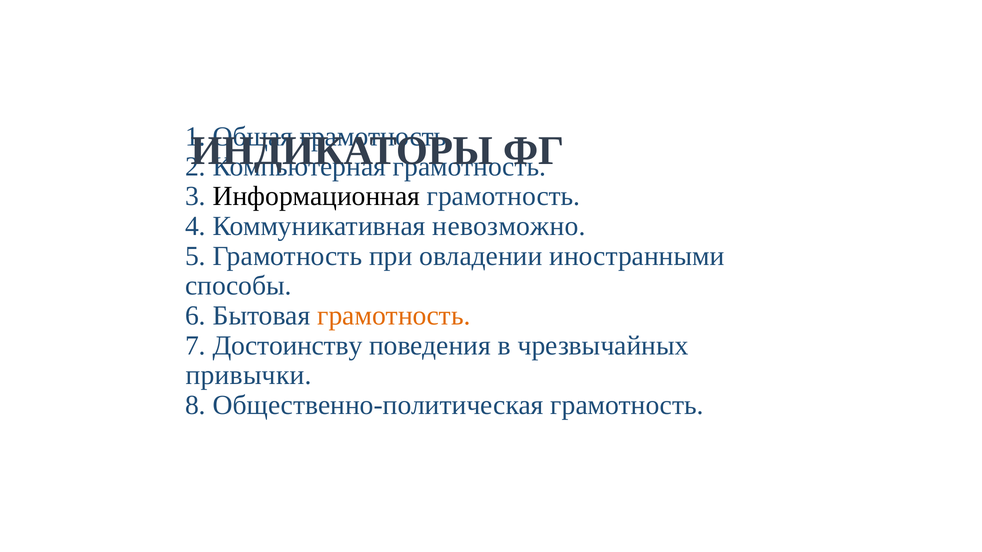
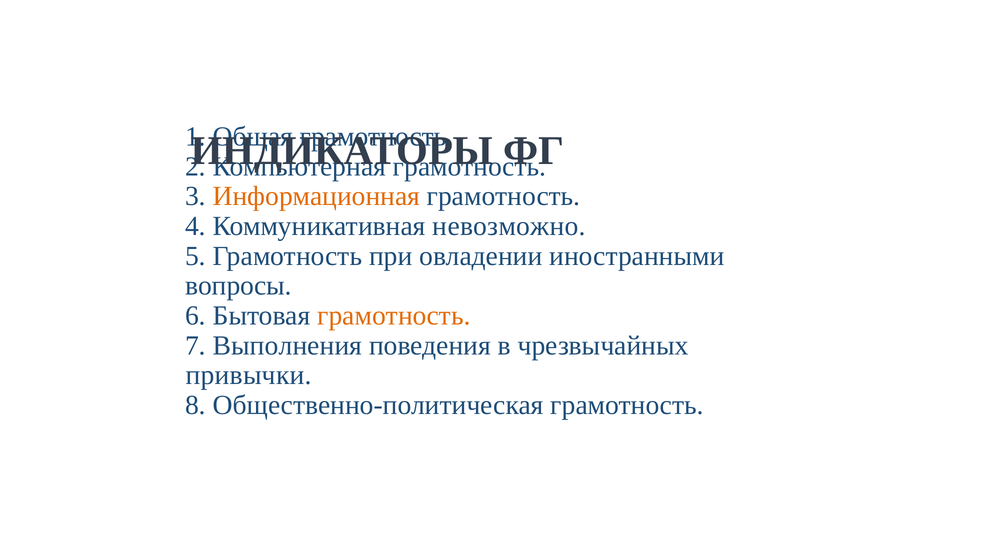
Информационная colour: black -> orange (316, 196)
способы: способы -> вопросы (238, 286)
Достоинству: Достоинству -> Выполнения (287, 346)
